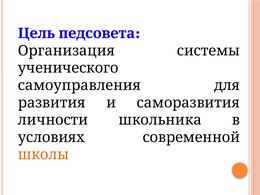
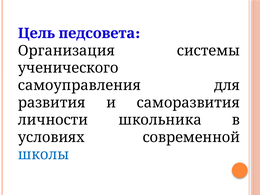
школы colour: orange -> blue (44, 155)
